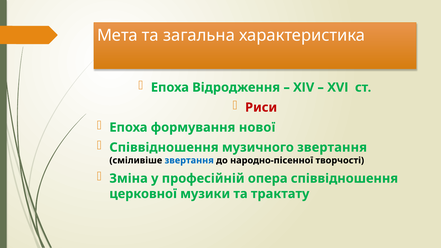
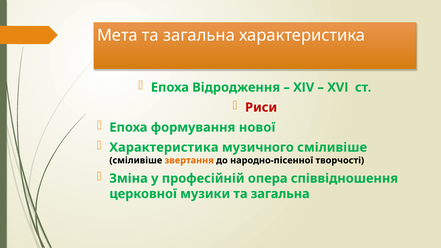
Співвідношення: Співвідношення -> Характеристика (164, 147)
музичного звертання: звертання -> сміливіше (332, 147)
звертання colour: blue -> orange (189, 160)
музики та трактату: трактату -> загальна (280, 194)
